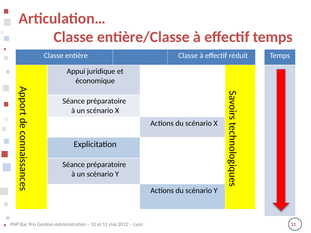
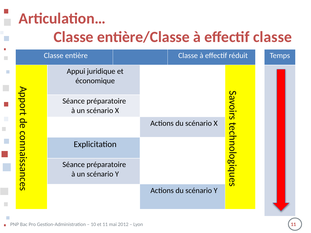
effectif temps: temps -> classe (272, 37)
